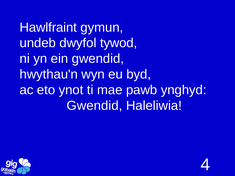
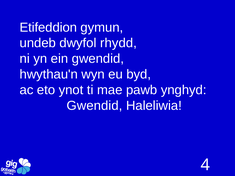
Hawlfraint: Hawlfraint -> Etifeddion (48, 27)
tywod: tywod -> rhydd (118, 43)
